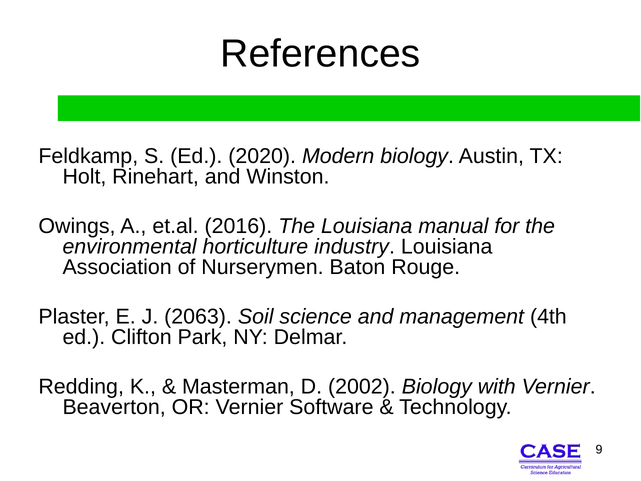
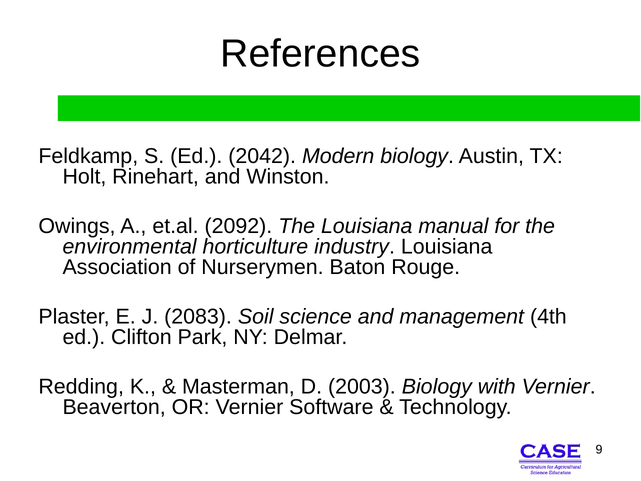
2020: 2020 -> 2042 (262, 156)
2016: 2016 -> 2092 (238, 226)
2063: 2063 -> 2083 (198, 317)
2002: 2002 -> 2003 (362, 387)
